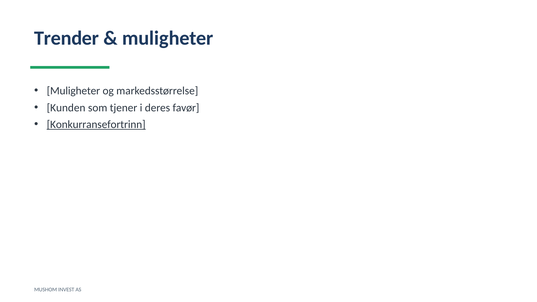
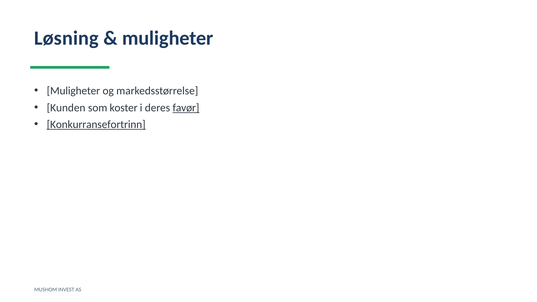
Trender: Trender -> Løsning (66, 38)
tjener: tjener -> koster (124, 108)
favør underline: none -> present (186, 108)
